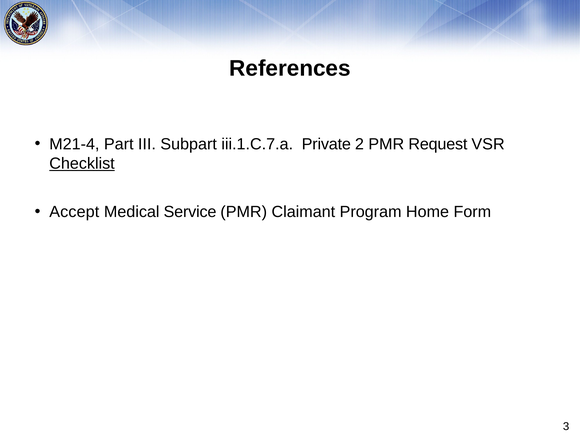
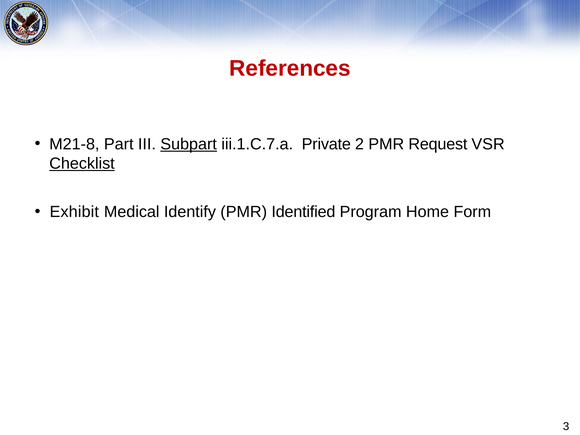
References colour: black -> red (290, 68)
M21-4: M21-4 -> M21-8 (74, 144)
Subpart underline: none -> present (189, 144)
Accept: Accept -> Exhibit (74, 212)
Service: Service -> Identify (190, 212)
Claimant: Claimant -> Identified (303, 212)
